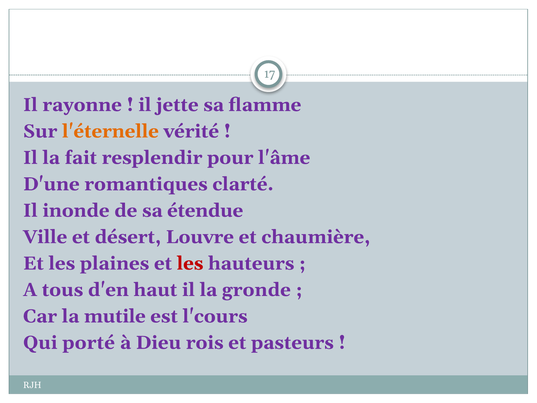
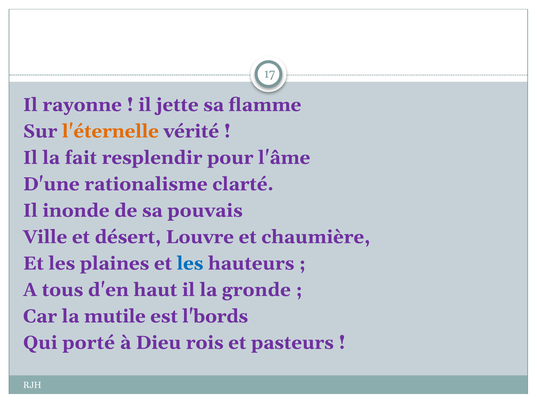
romantiques: romantiques -> rationalisme (146, 184)
étendue: étendue -> pouvais (205, 210)
les colour: red -> blue (190, 263)
l'cours: l'cours -> l'bords (215, 316)
